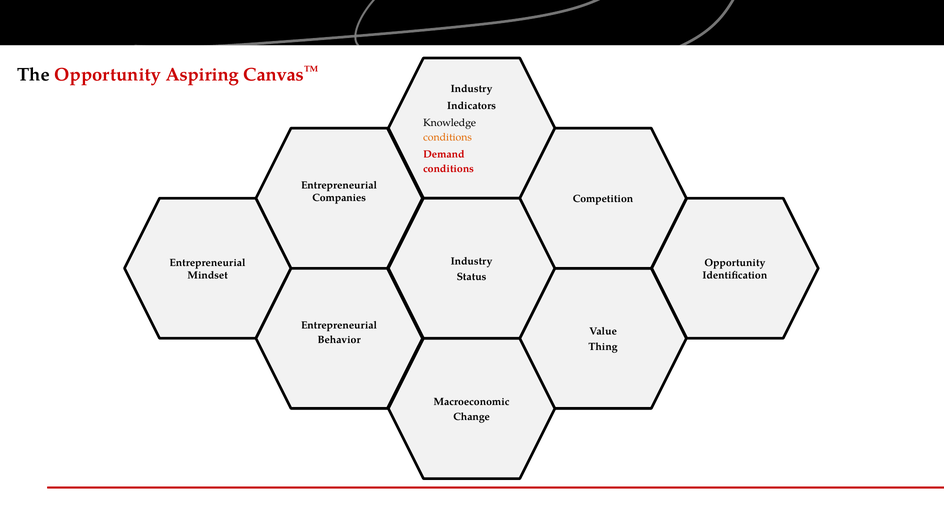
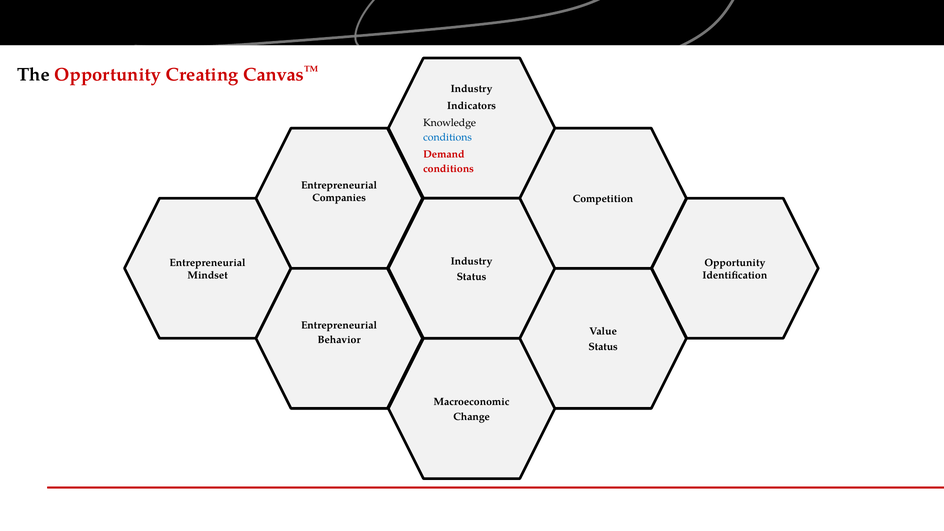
Aspiring: Aspiring -> Creating (202, 75)
conditions colour: orange -> blue (448, 137)
Thing: Thing -> Status (603, 347)
